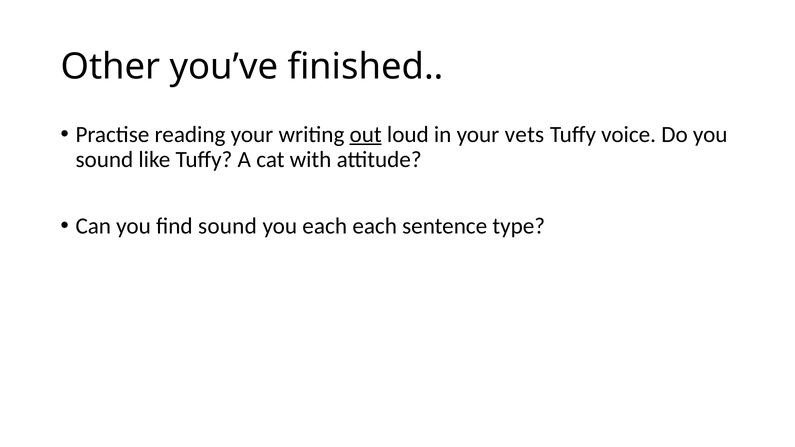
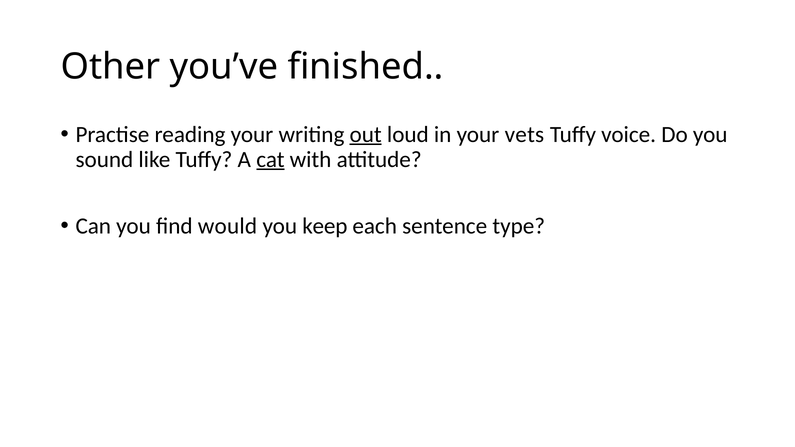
cat underline: none -> present (270, 159)
find sound: sound -> would (227, 226)
you each: each -> keep (325, 226)
